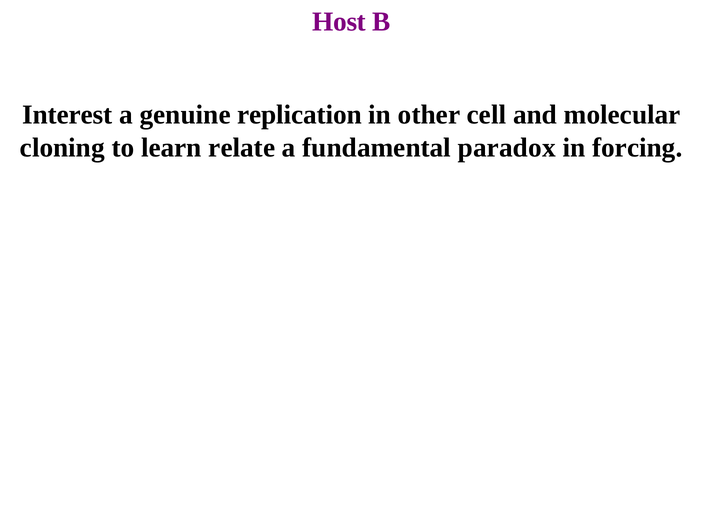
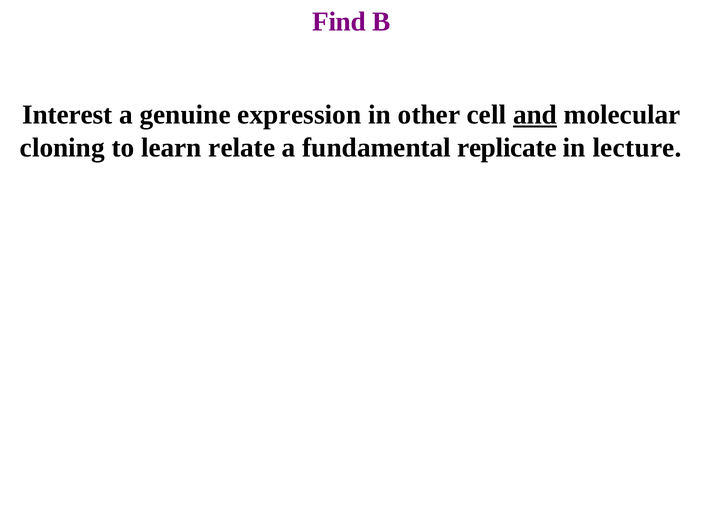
Host: Host -> Find (339, 22)
replication: replication -> expression (299, 115)
and underline: none -> present (535, 115)
paradox: paradox -> replicate (507, 148)
forcing: forcing -> lecture (637, 148)
